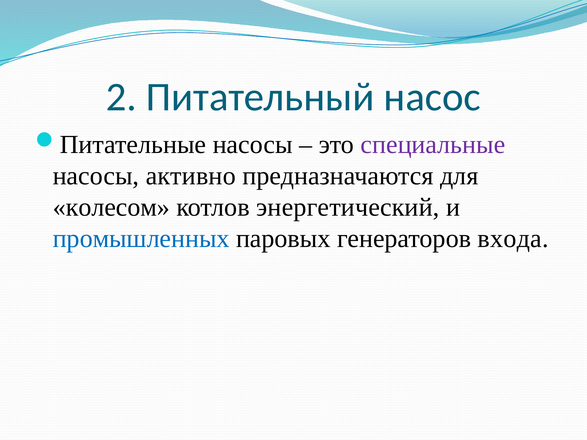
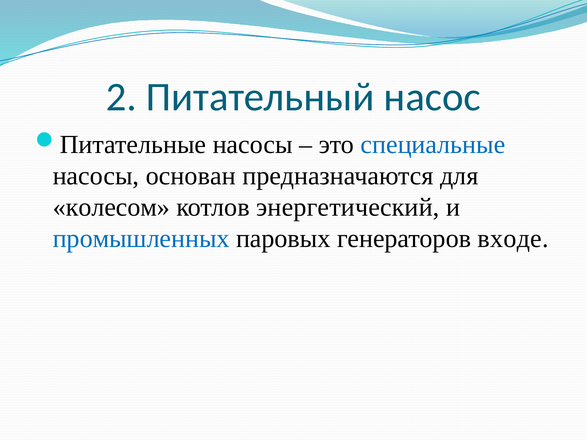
специальные colour: purple -> blue (433, 145)
активно: активно -> основан (191, 176)
входа: входа -> входе (513, 239)
